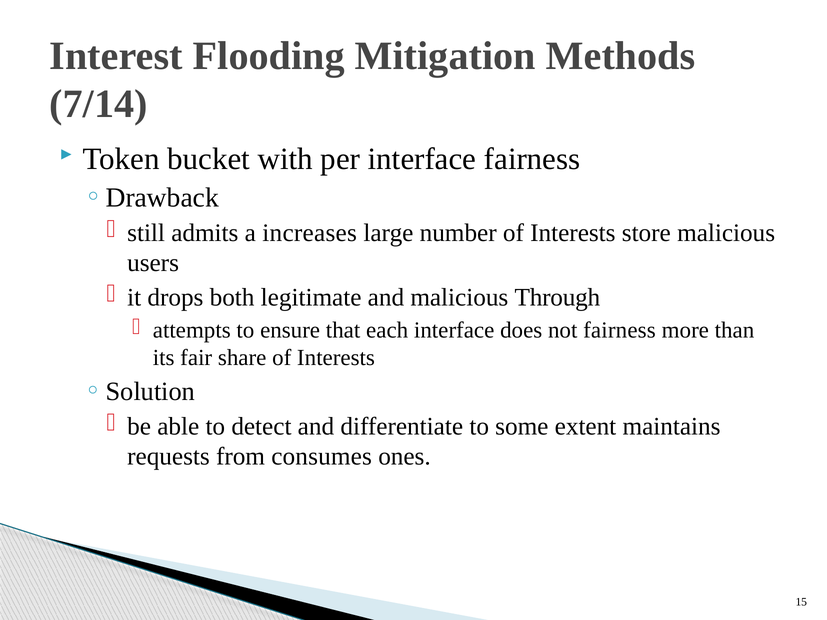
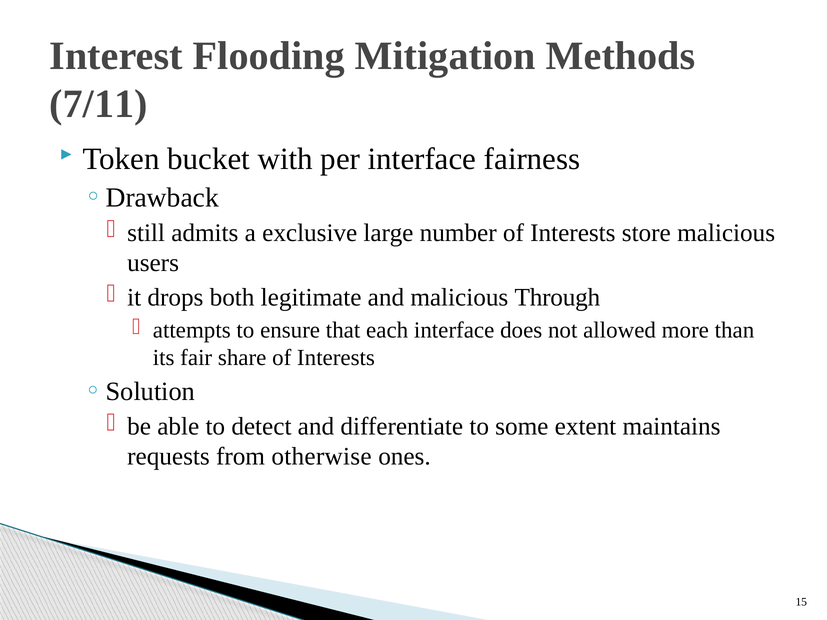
7/14: 7/14 -> 7/11 (99, 104)
increases: increases -> exclusive (310, 233)
not fairness: fairness -> allowed (620, 330)
consumes: consumes -> otherwise (321, 457)
